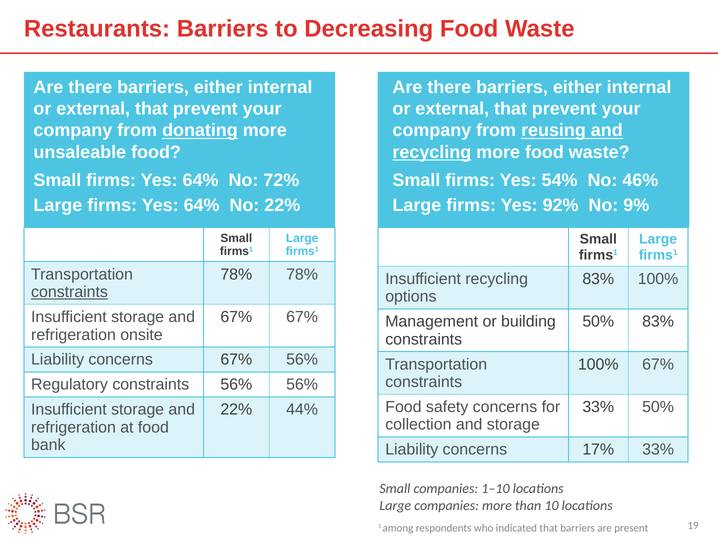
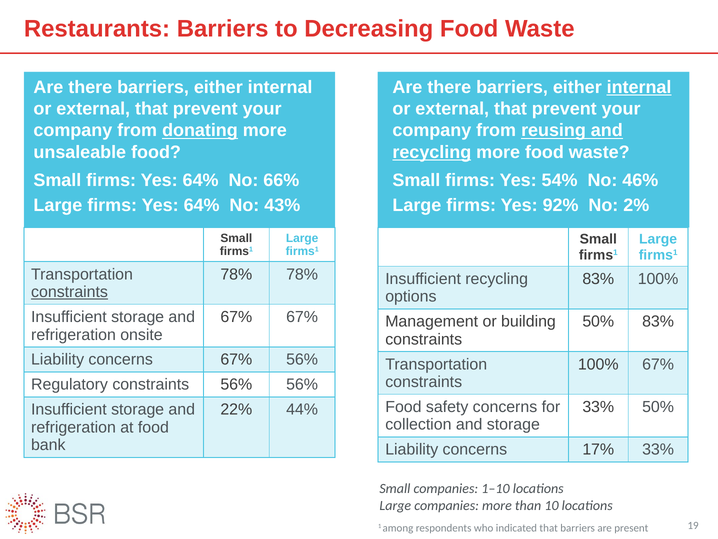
internal underline: none -> present (639, 87)
72%: 72% -> 66% (281, 180)
No 22%: 22% -> 43% (282, 205)
9%: 9% -> 2% (636, 205)
